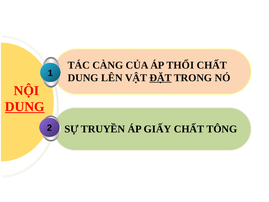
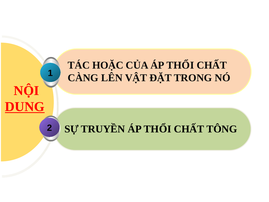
CÀNG: CÀNG -> HOẶC (108, 65)
DUNG: DUNG -> CÀNG (83, 78)
ĐẶT underline: present -> none (161, 78)
TRUYỀN ÁP GIẤY: GIẤY -> THỔI (158, 129)
